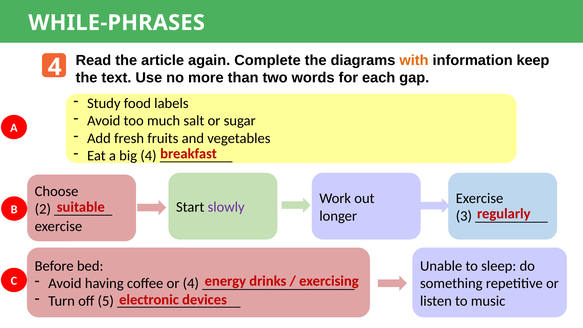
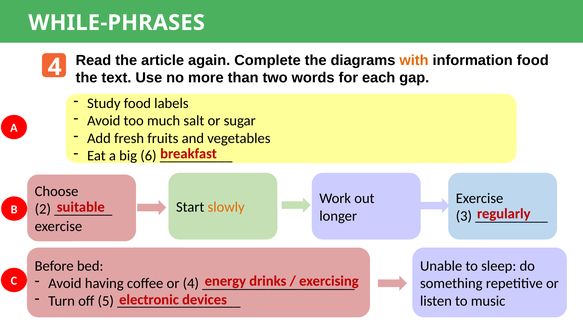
information keep: keep -> food (533, 60)
big 4: 4 -> 6 (148, 156)
slowly colour: purple -> orange (226, 207)
